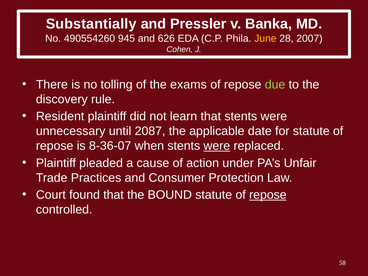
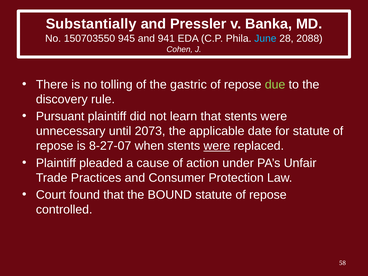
490554260: 490554260 -> 150703550 (90, 38)
626: 626 -> 941 (166, 38)
June colour: yellow -> light blue (265, 38)
2007: 2007 -> 2088 (309, 38)
exams: exams -> gastric (188, 84)
Resident: Resident -> Pursuant (60, 116)
2087: 2087 -> 2073 (150, 131)
8-36-07: 8-36-07 -> 8-27-07 (110, 146)
repose underline: present -> none (268, 195)
